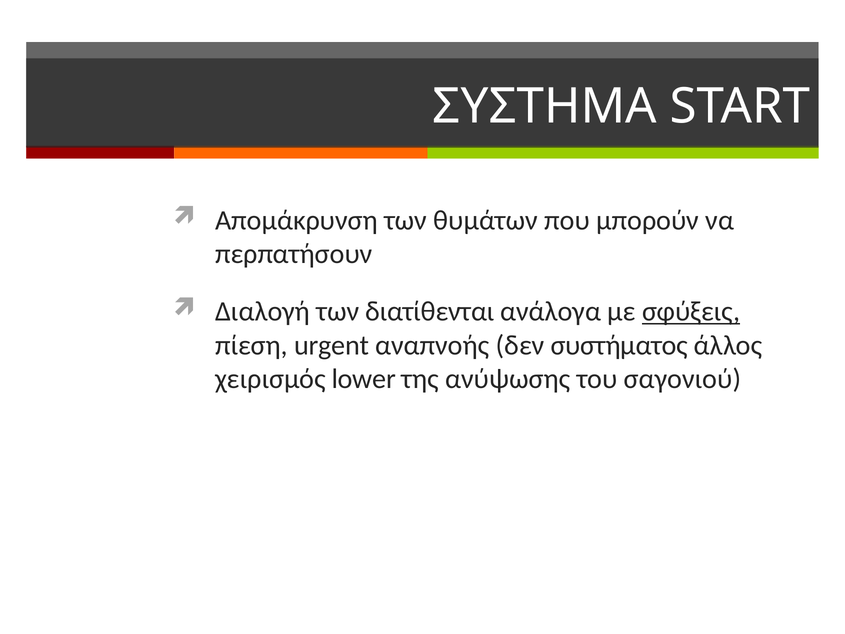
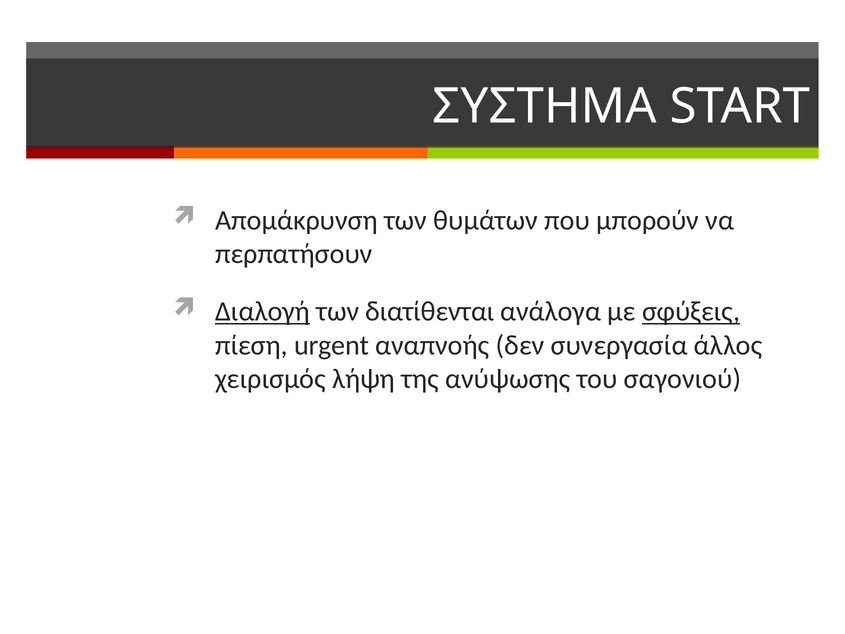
Διαλογή underline: none -> present (263, 311)
συστήματος: συστήματος -> συνεργασία (619, 345)
lower: lower -> λήψη (364, 379)
